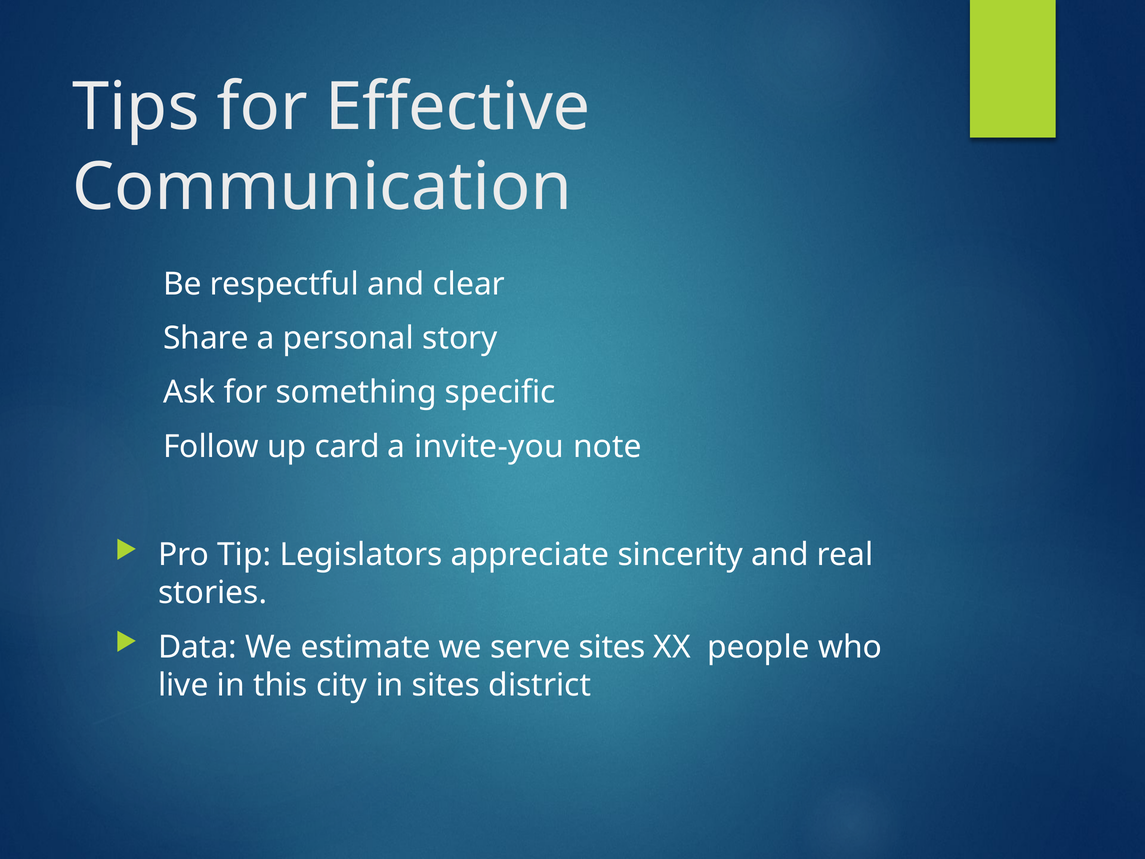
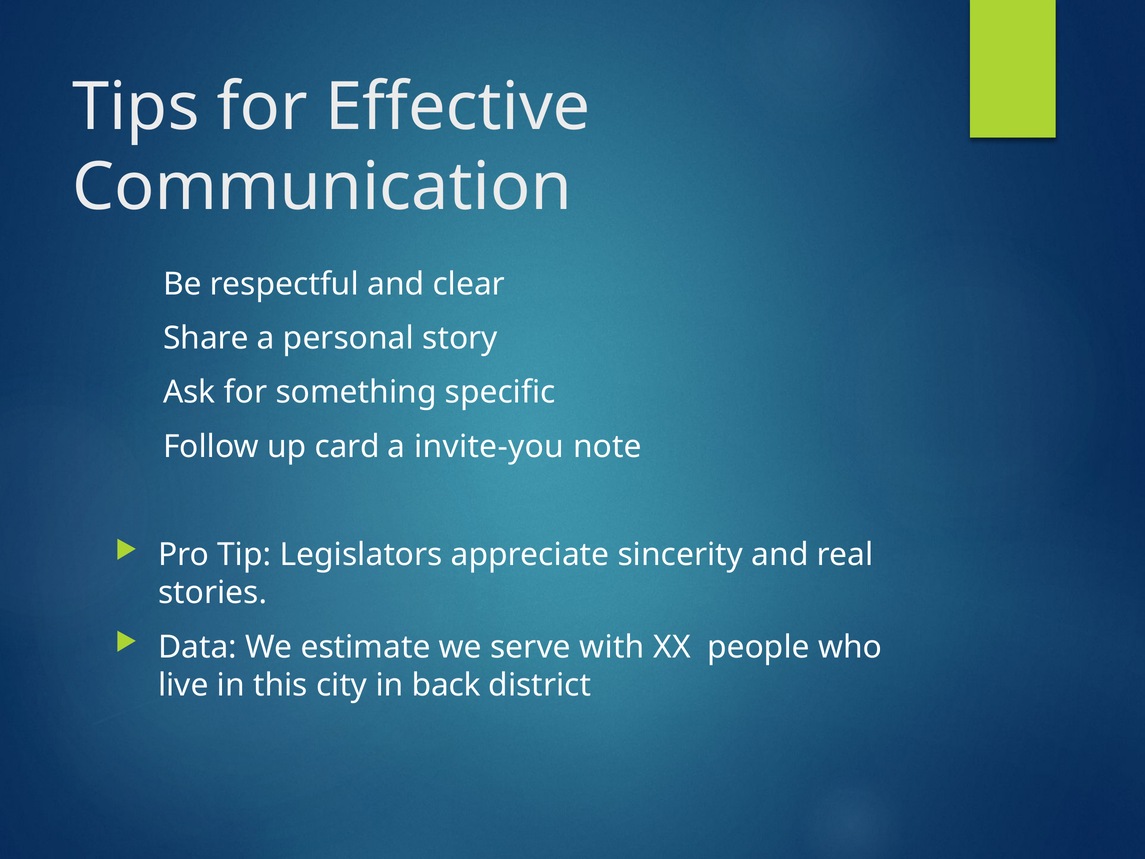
serve sites: sites -> with (612, 647)
in sites: sites -> back (446, 685)
